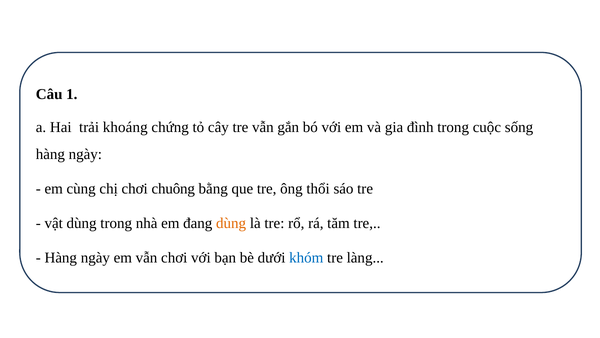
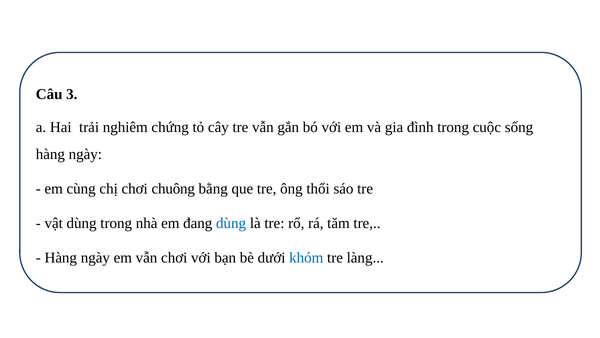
1: 1 -> 3 (72, 94)
khoáng: khoáng -> nghiêm (125, 127)
dùng colour: orange -> blue (231, 223)
